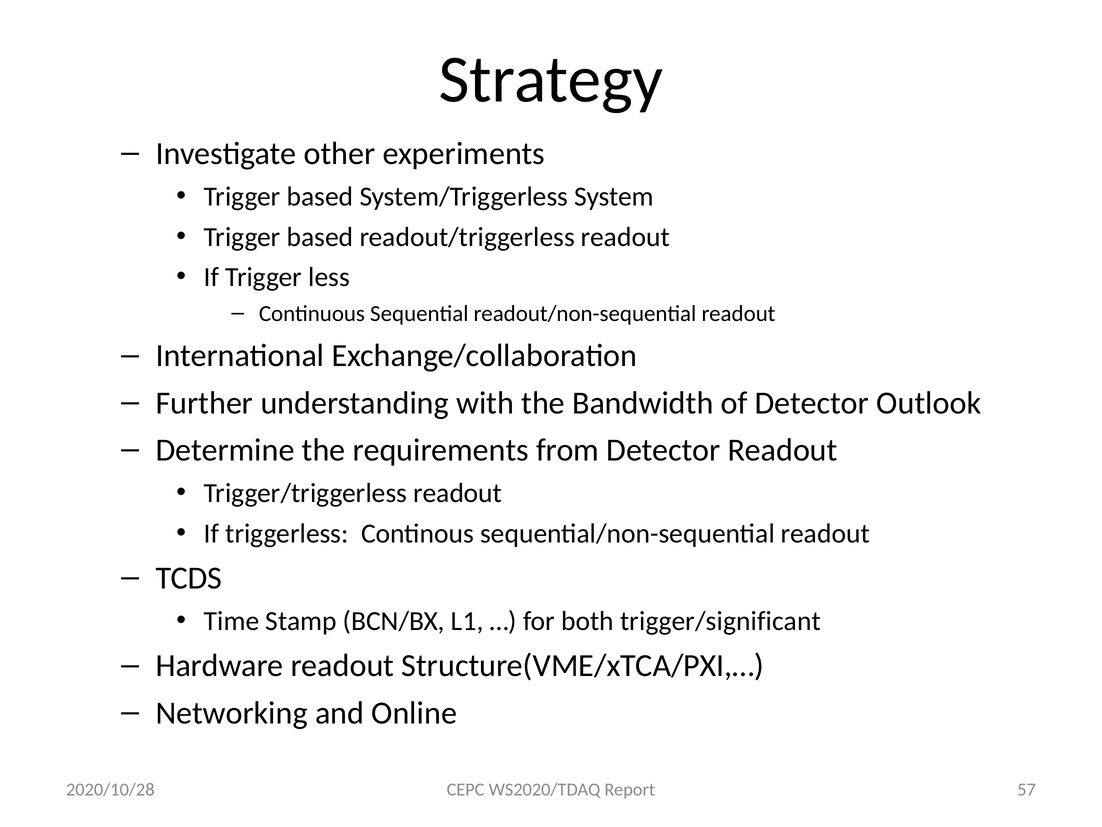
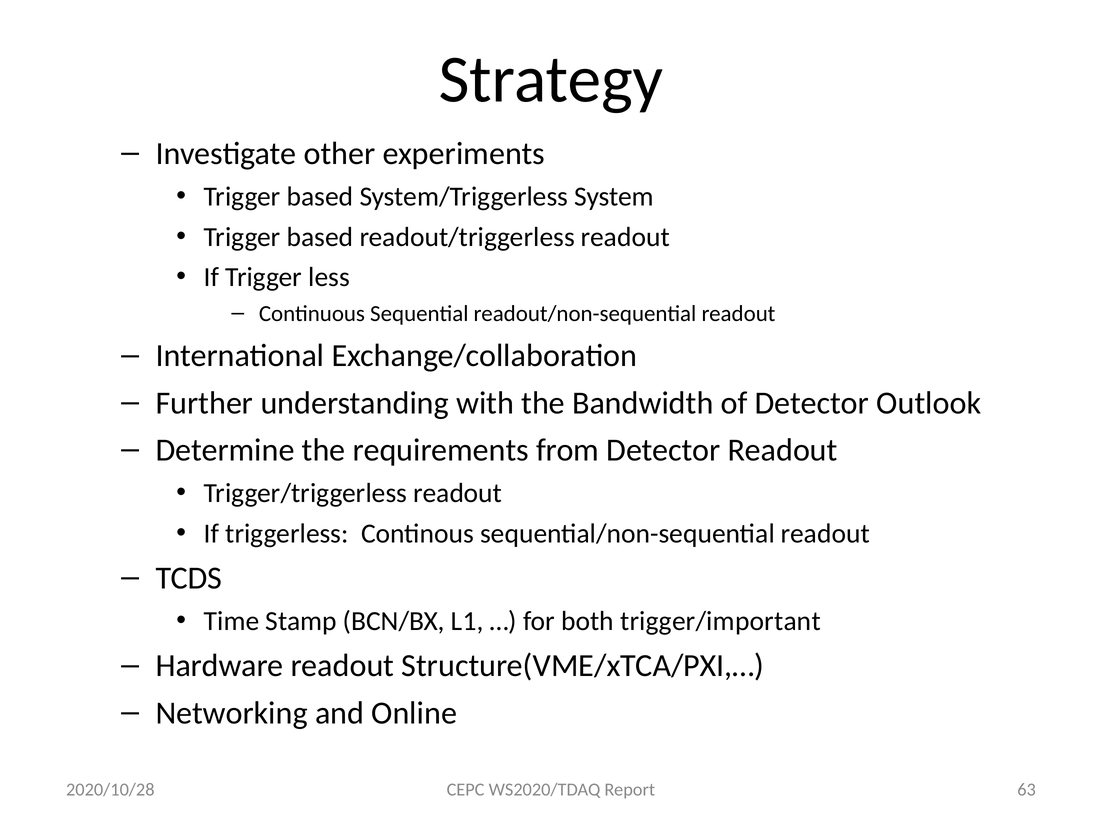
trigger/significant: trigger/significant -> trigger/important (720, 621)
57: 57 -> 63 (1027, 789)
